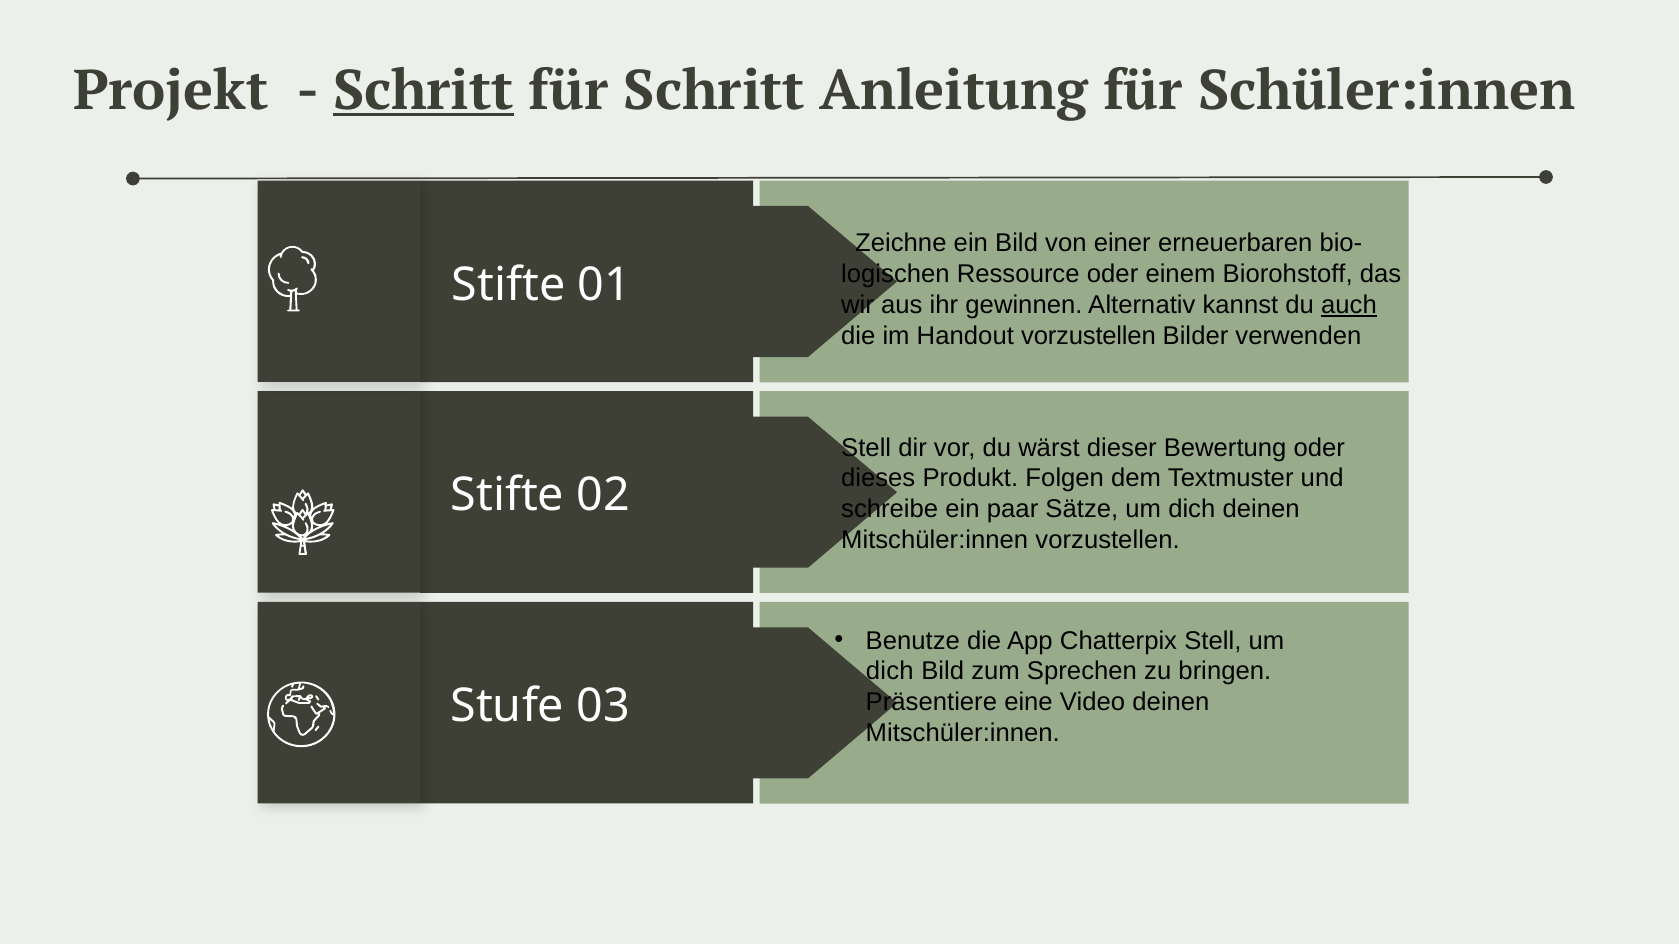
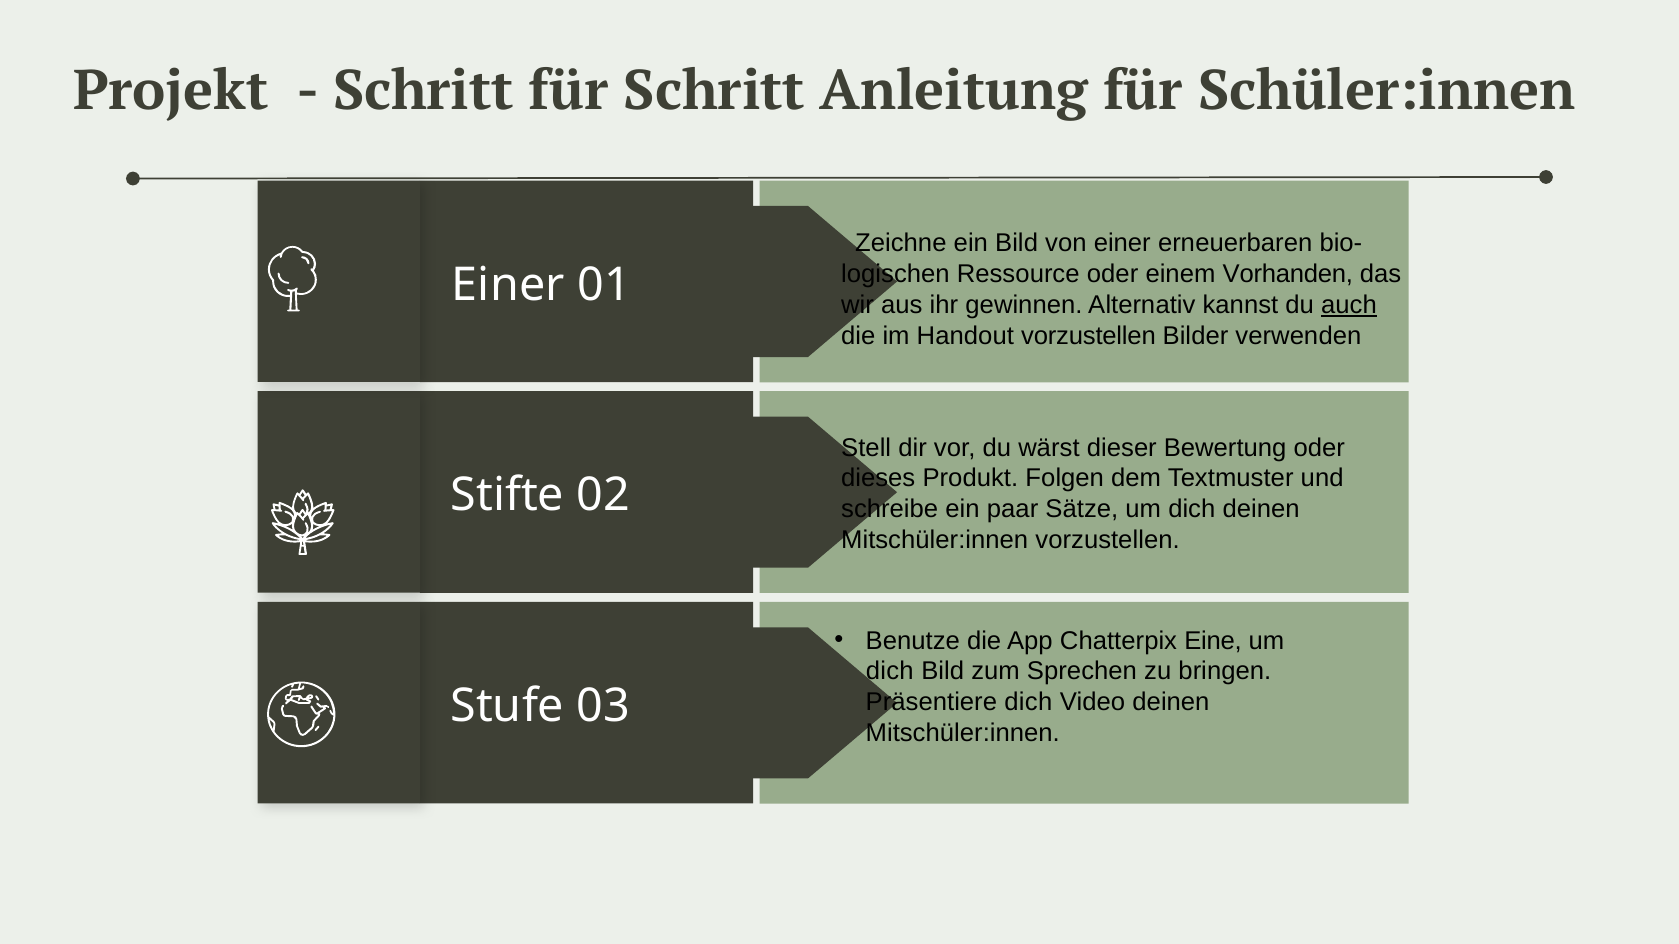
Schritt underline: present -> none (424, 91)
Biorohstoff: Biorohstoff -> Vorhanden (1288, 274)
Stifte: Stifte -> Einer (508, 285)
Chatterpix Stell: Stell -> Eine (1213, 641)
Präsentiere eine: eine -> dich (1028, 703)
